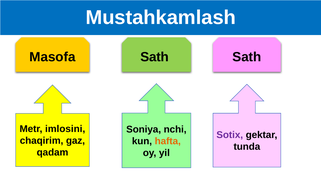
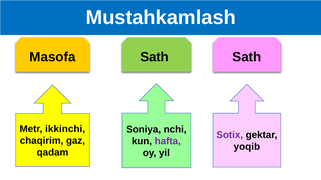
imlosini: imlosini -> ikkinchi (65, 129)
hafta colour: orange -> purple (168, 142)
tunda: tunda -> yoqib (247, 147)
